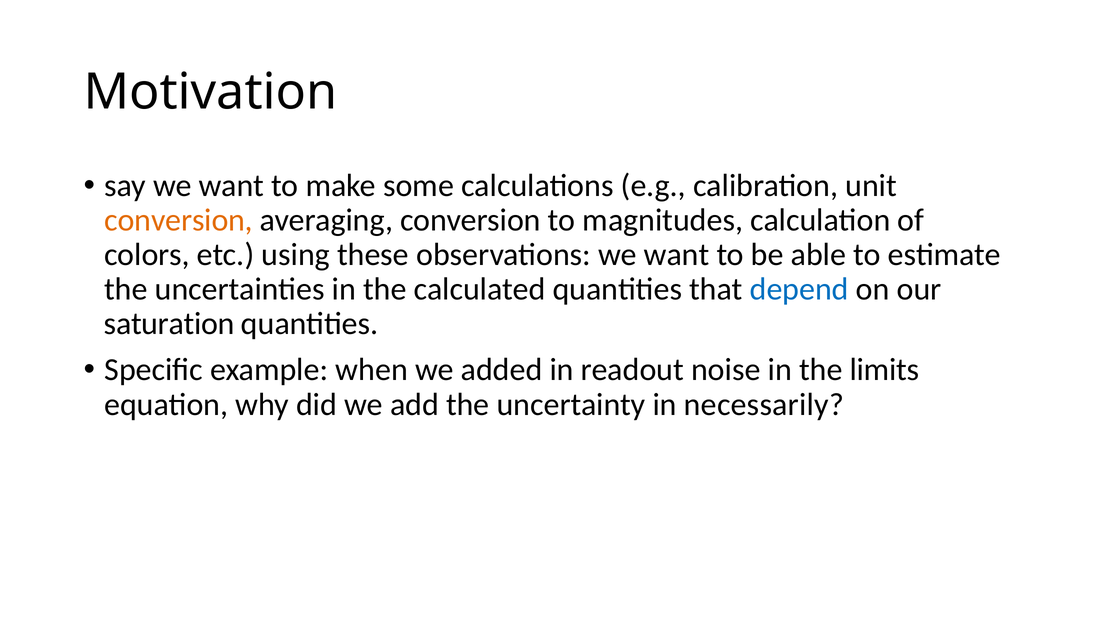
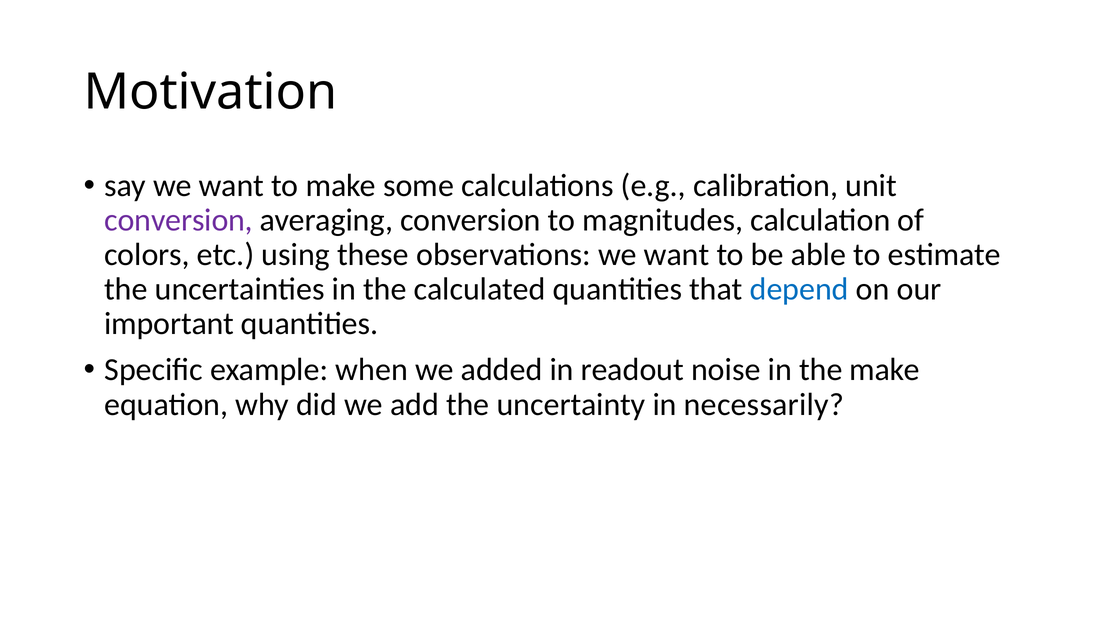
conversion colour: orange -> purple (179, 220)
saturation: saturation -> important (169, 324)
the limits: limits -> make (885, 370)
